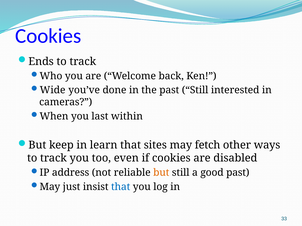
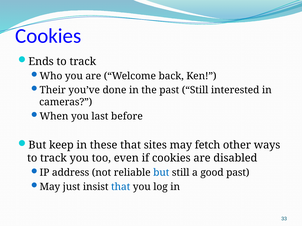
Wide: Wide -> Their (53, 90)
within: within -> before (127, 116)
learn: learn -> these (104, 145)
but colour: orange -> blue (161, 173)
